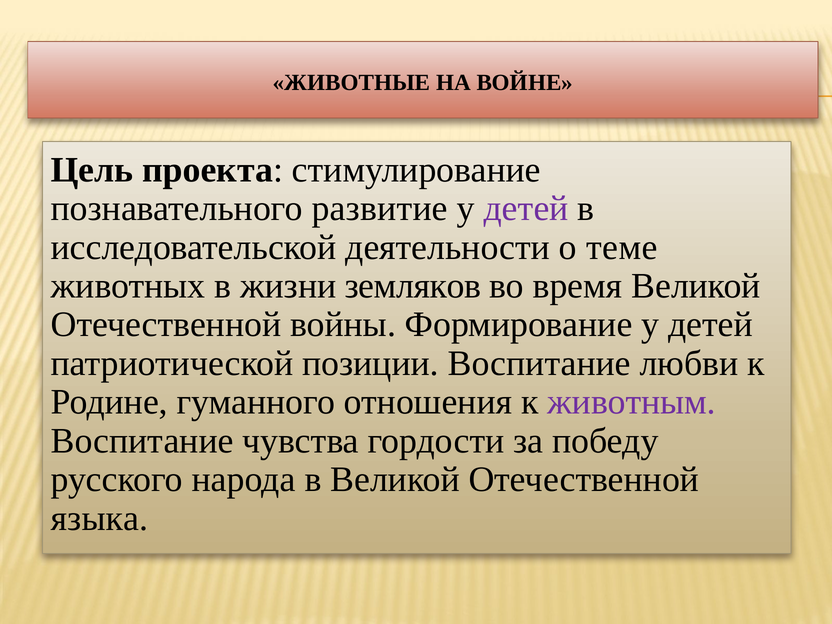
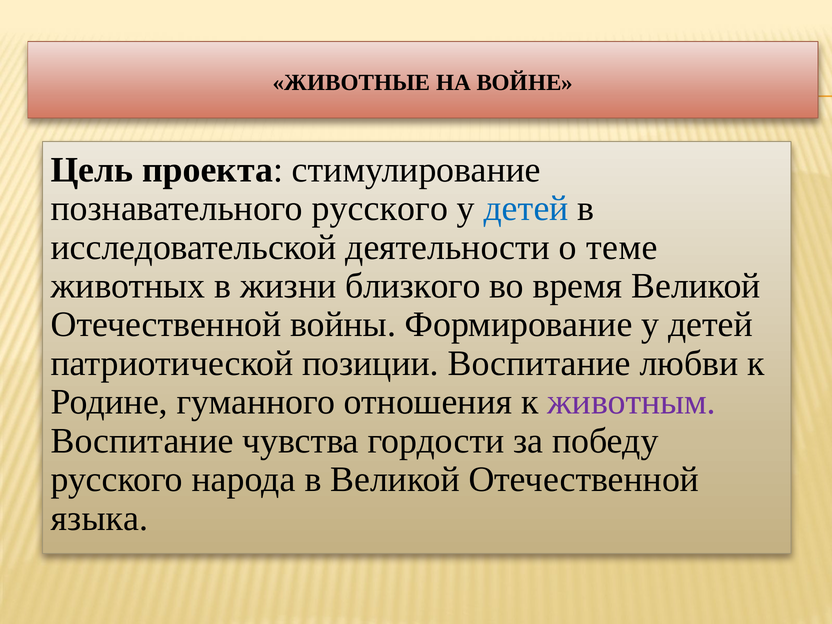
познавательного развитие: развитие -> русского (380, 208)
детей colour: purple -> blue (526, 208)
земляков: земляков -> близкого (413, 286)
